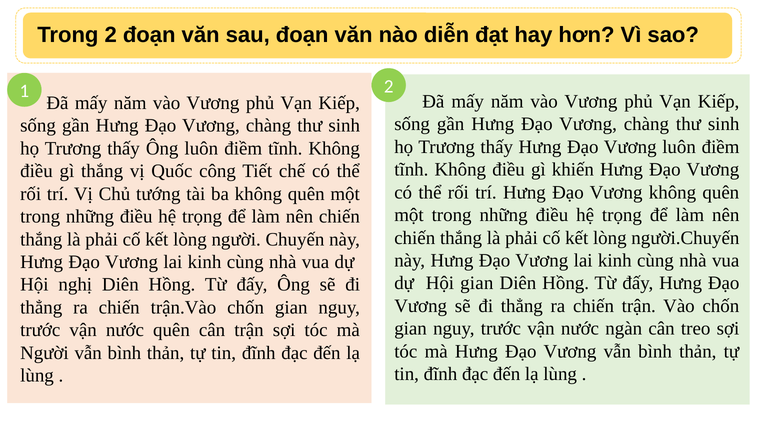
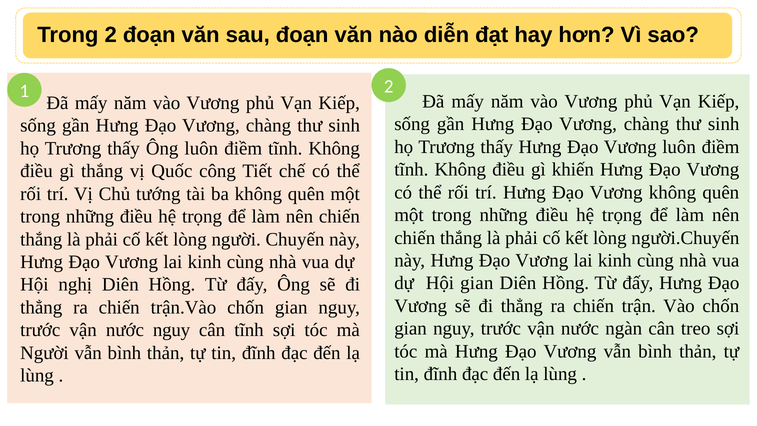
nước quên: quên -> nguy (172, 330)
cân trận: trận -> tĩnh (249, 330)
